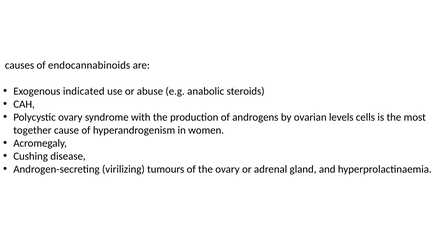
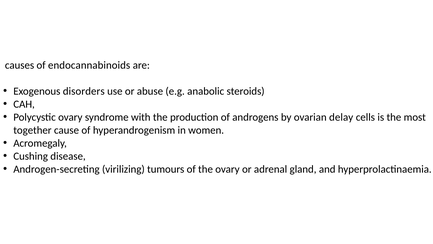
indicated: indicated -> disorders (84, 91)
levels: levels -> delay (341, 117)
